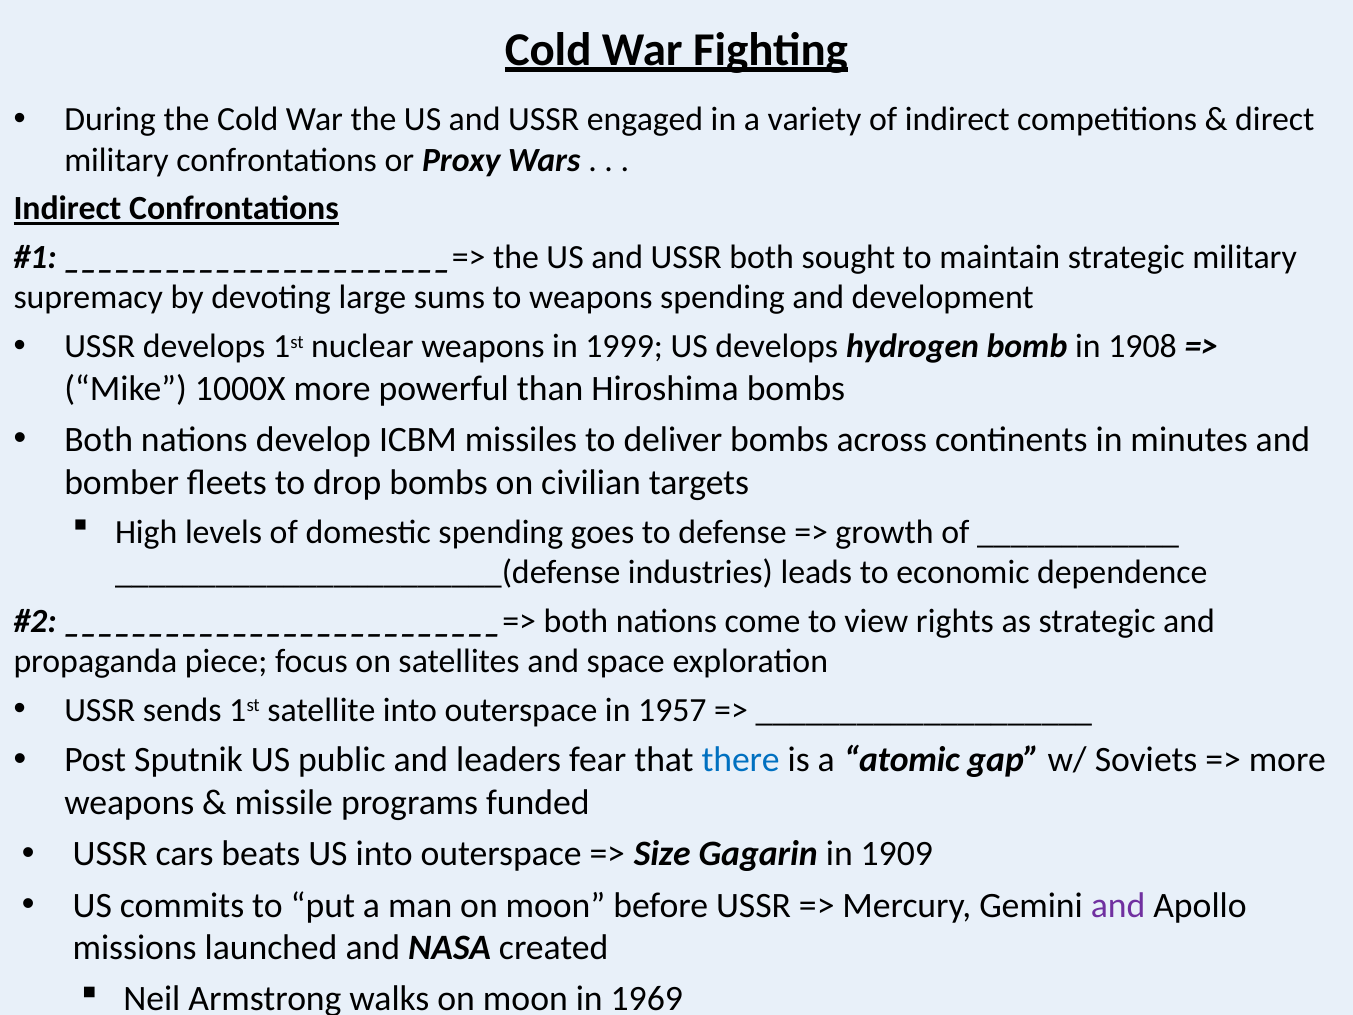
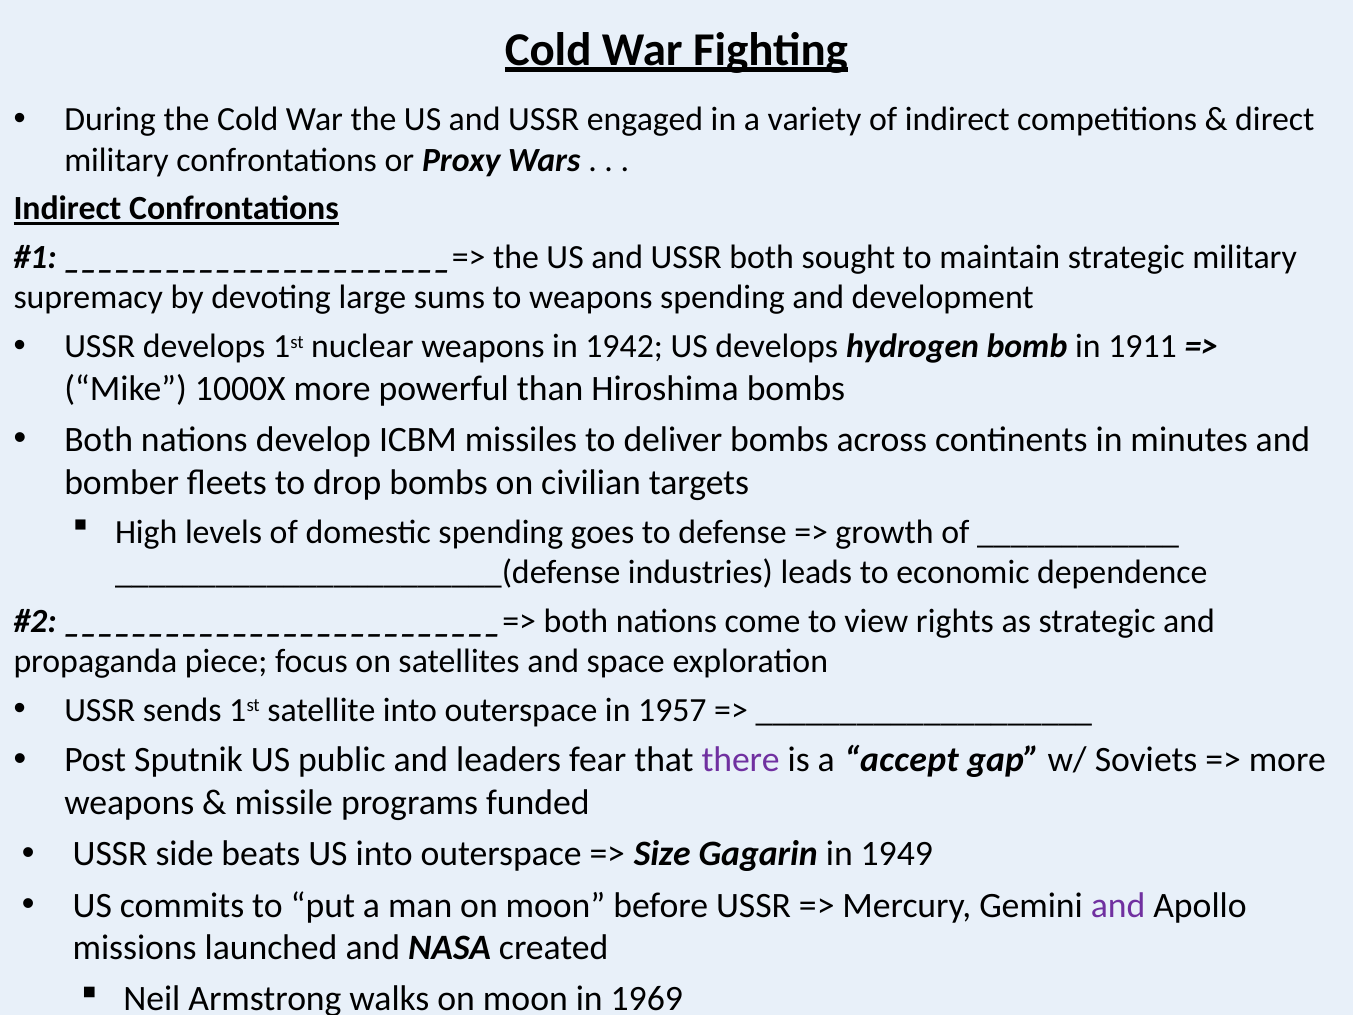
1999: 1999 -> 1942 (624, 347)
1908: 1908 -> 1911 (1143, 347)
there colour: blue -> purple (741, 760)
atomic: atomic -> accept (902, 760)
cars: cars -> side (185, 854)
1909: 1909 -> 1949 (897, 854)
